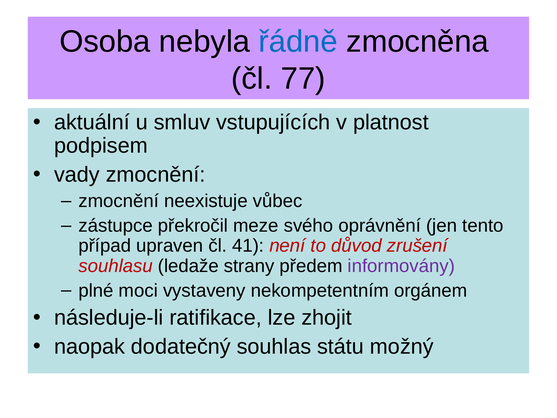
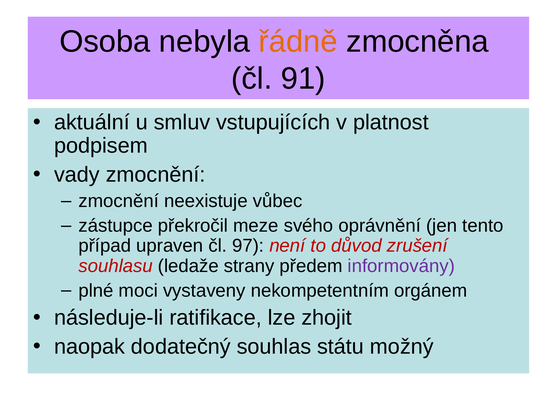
řádně colour: blue -> orange (298, 42)
77: 77 -> 91 (303, 79)
41: 41 -> 97 (248, 246)
